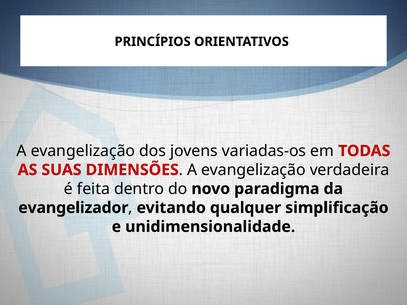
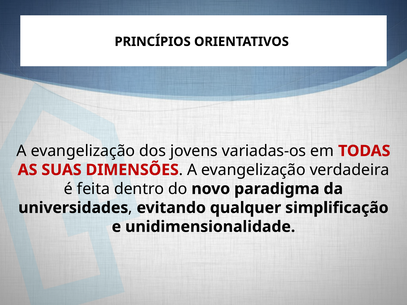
evangelizador: evangelizador -> universidades (73, 208)
